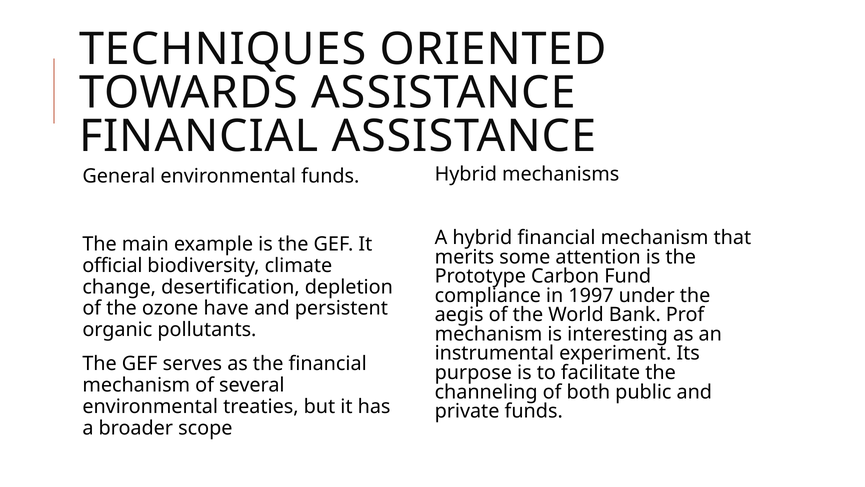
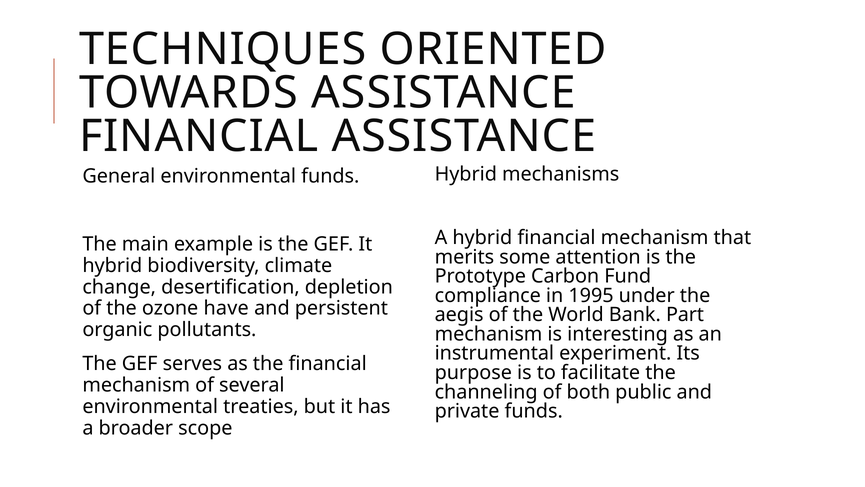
official: official -> hybrid (112, 265)
1997: 1997 -> 1995 (591, 295)
Prof: Prof -> Part (685, 315)
